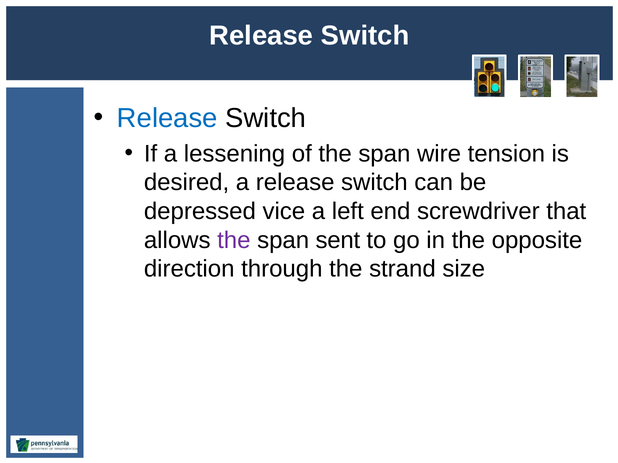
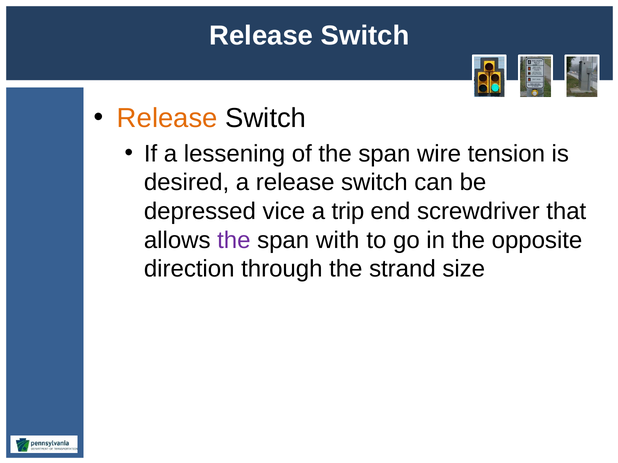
Release colour: blue -> orange (167, 118)
left: left -> trip (348, 212)
sent: sent -> with (338, 240)
